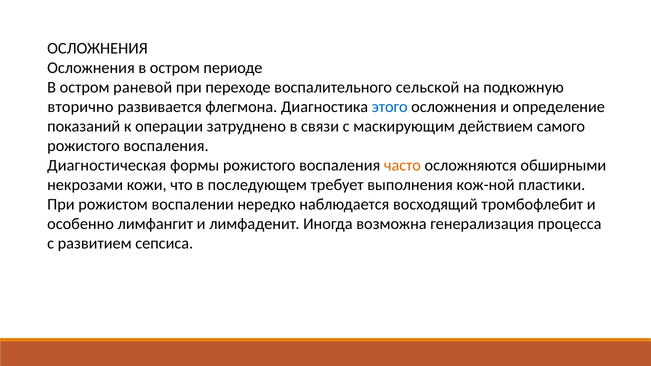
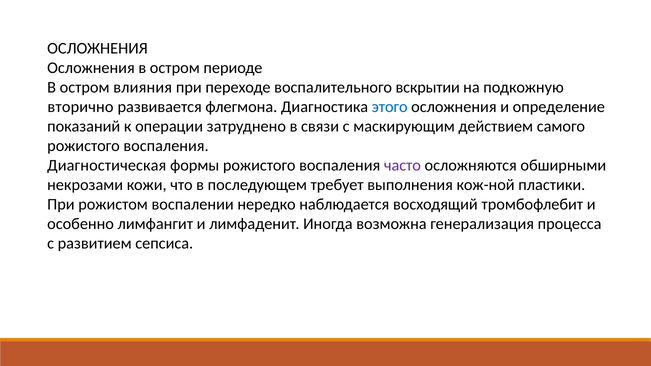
раневой: раневой -> влияния (143, 87)
сельской: сельской -> вскрытии (428, 87)
часто colour: orange -> purple (402, 166)
